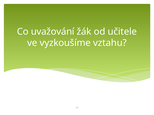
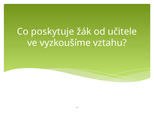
uvažování: uvažování -> poskytuje (53, 32)
